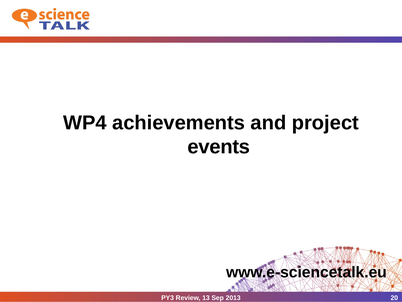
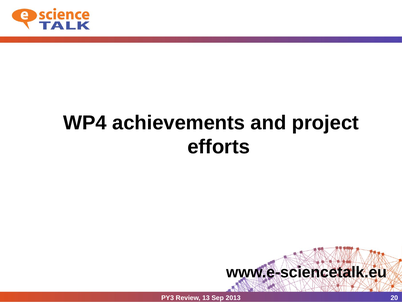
events: events -> efforts (219, 147)
